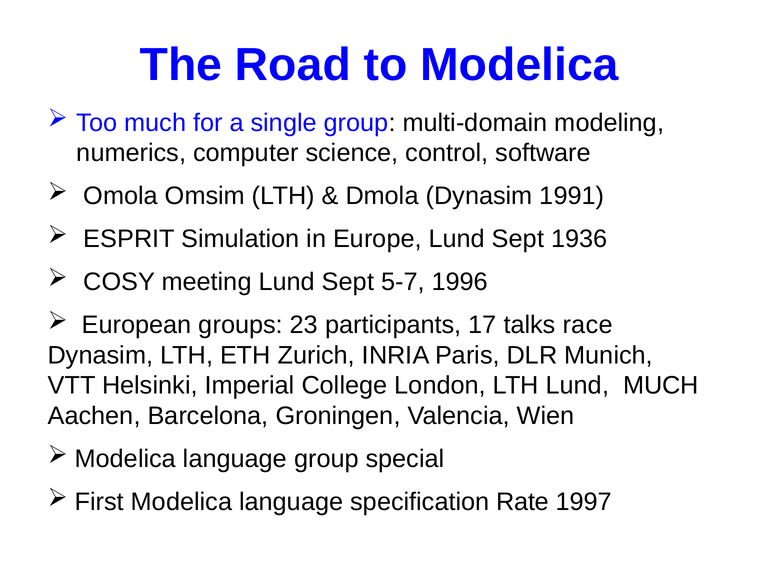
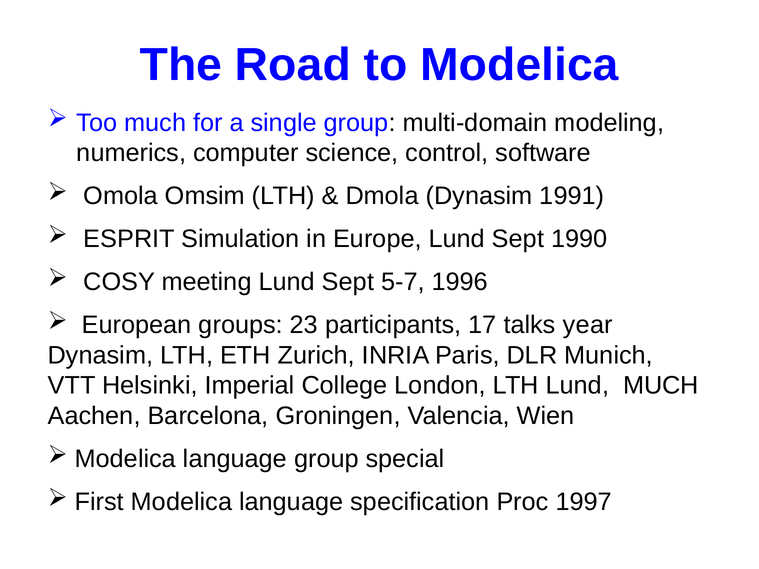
1936: 1936 -> 1990 (579, 239)
race: race -> year (588, 325)
Rate: Rate -> Proc (522, 502)
